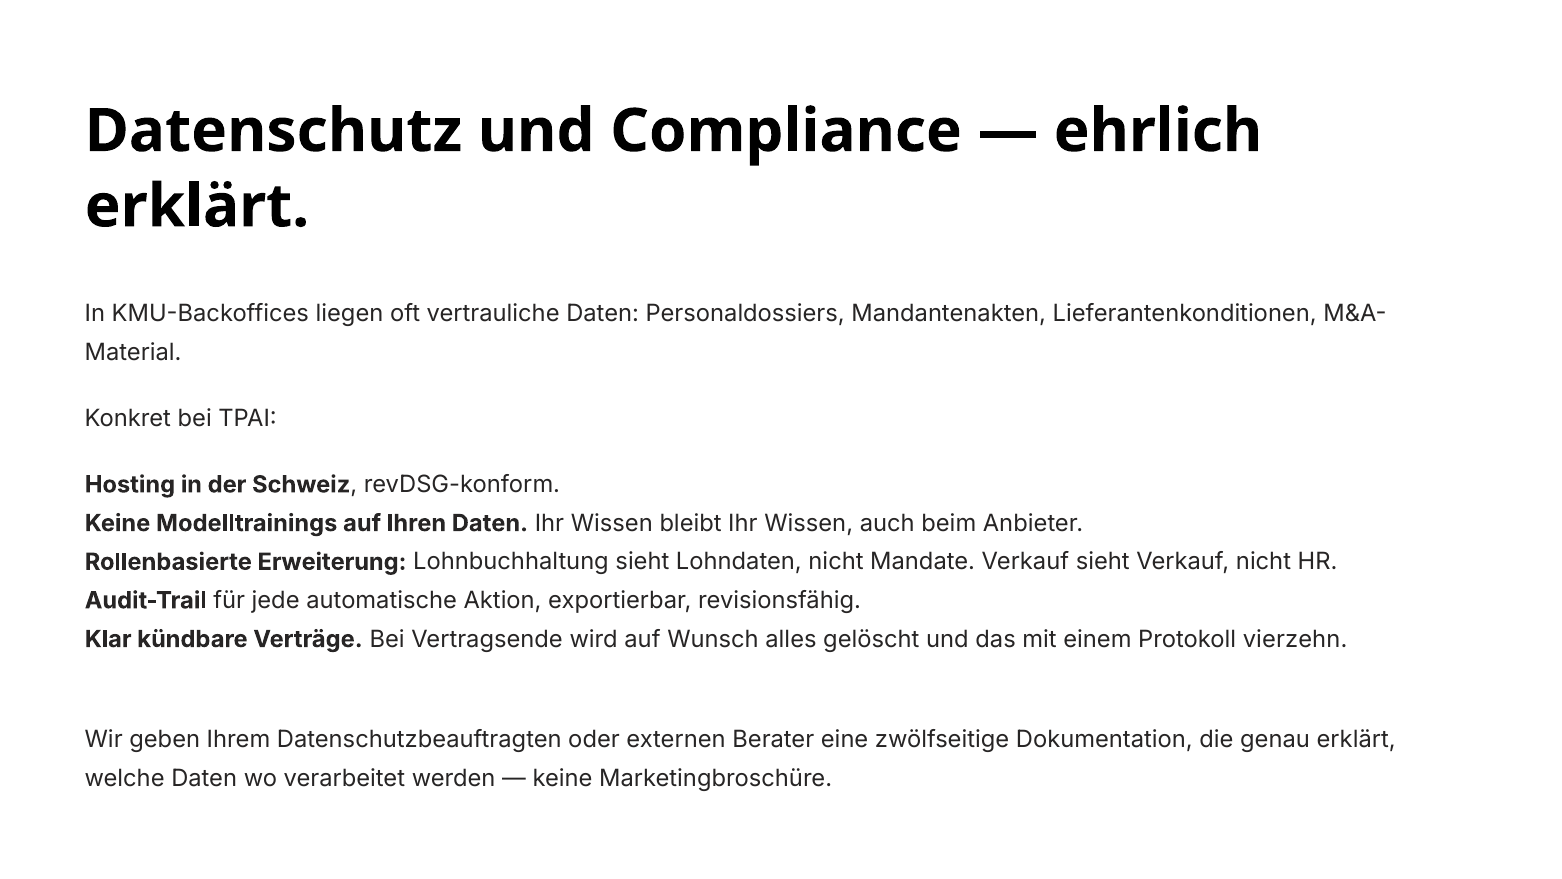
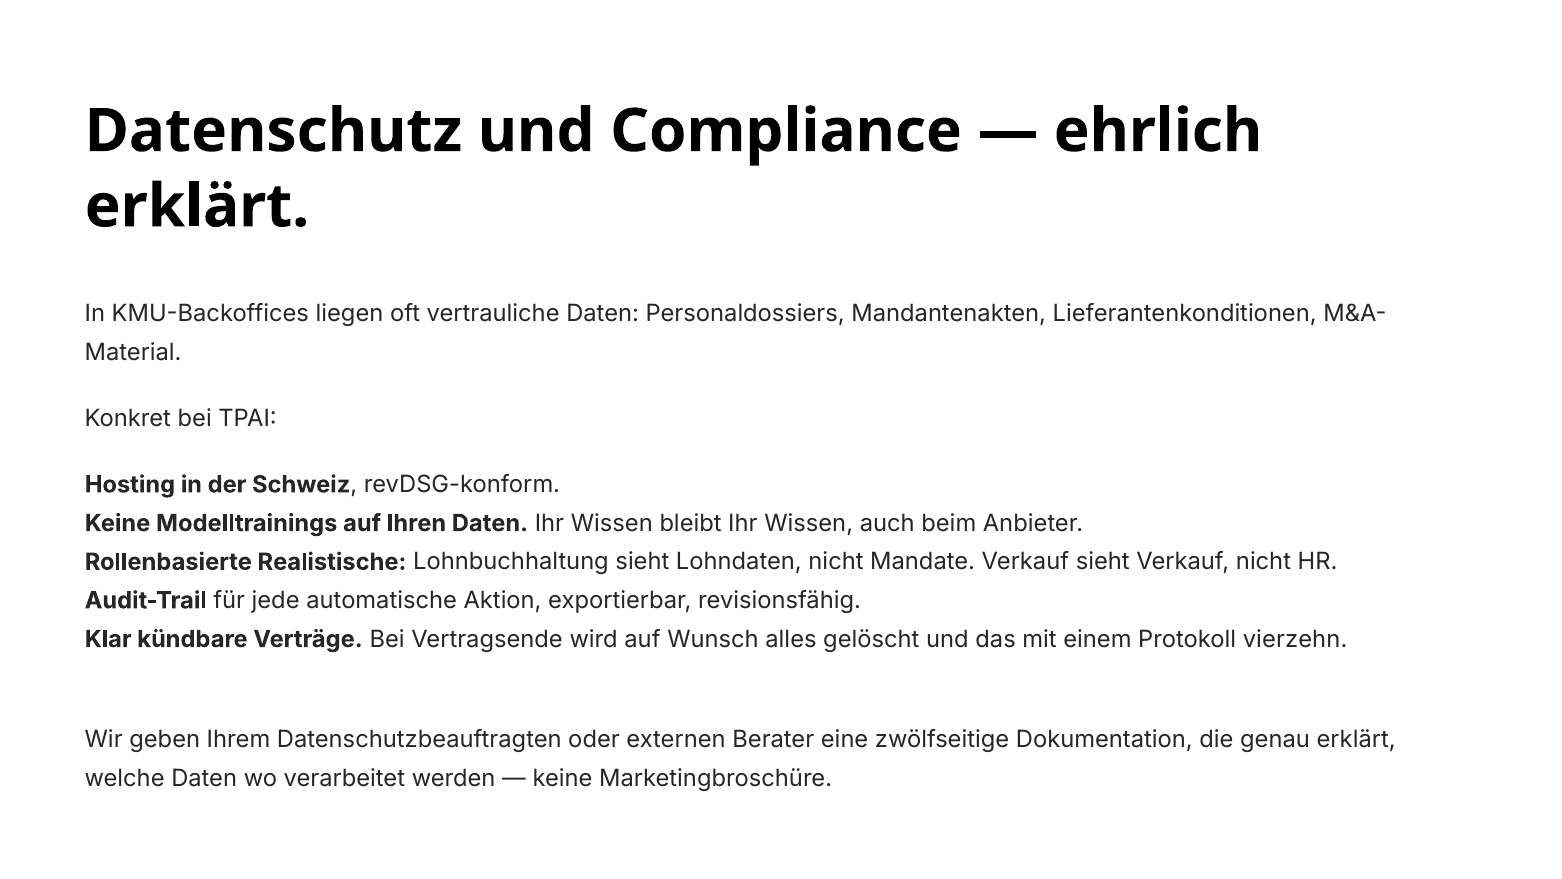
Erweiterung: Erweiterung -> Realistische (332, 562)
